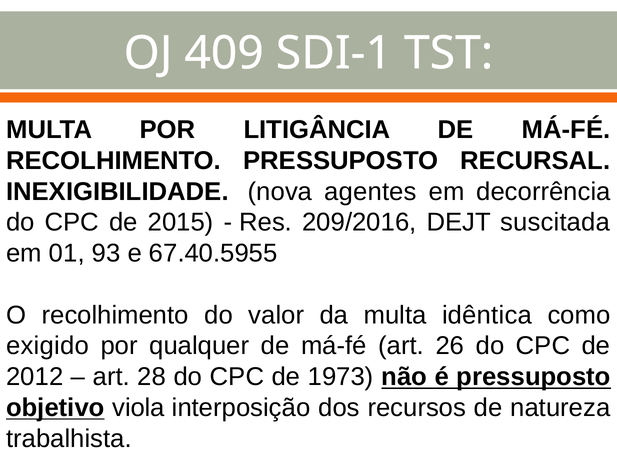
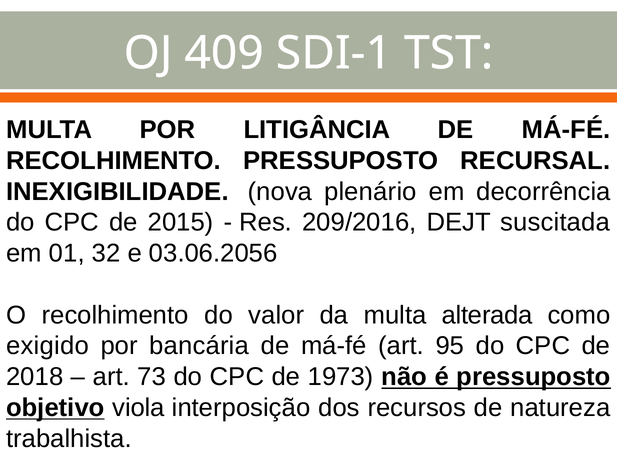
agentes: agentes -> plenário (370, 192)
93: 93 -> 32 (106, 253)
67.40.5955: 67.40.5955 -> 03.06.2056 (213, 253)
idêntica: idêntica -> alterada (487, 315)
qualquer: qualquer -> bancária (199, 346)
26: 26 -> 95 (450, 346)
2012: 2012 -> 2018 (35, 377)
28: 28 -> 73 (152, 377)
